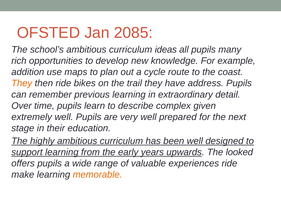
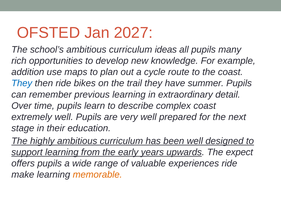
2085: 2085 -> 2027 (133, 33)
They colour: orange -> blue (22, 83)
address: address -> summer (206, 83)
complex given: given -> coast (205, 106)
looked: looked -> expect (239, 152)
